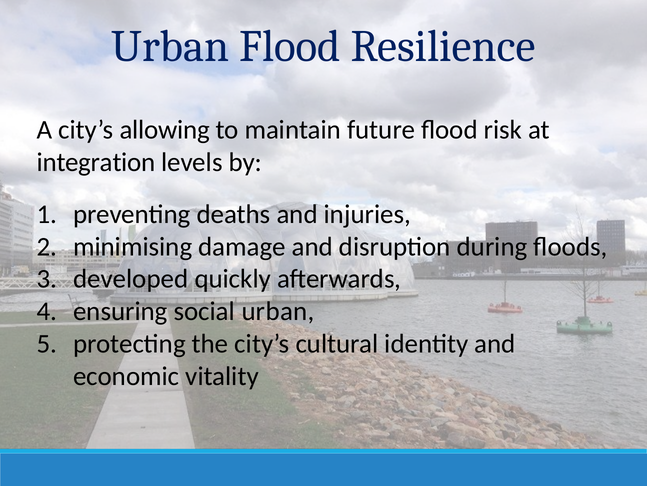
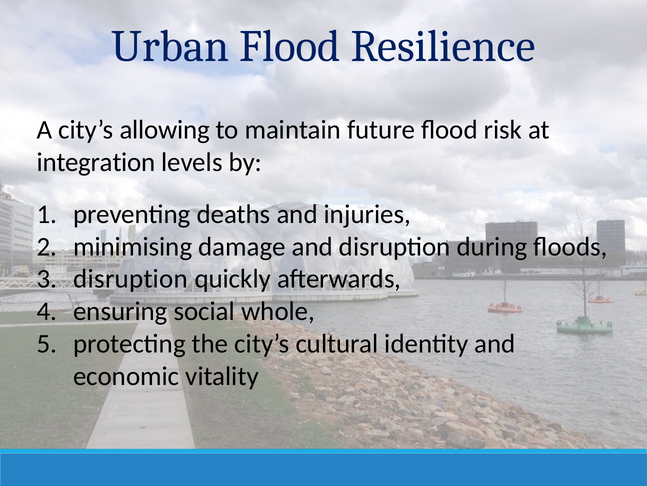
developed: developed -> disruption (131, 279)
social urban: urban -> whole (278, 311)
